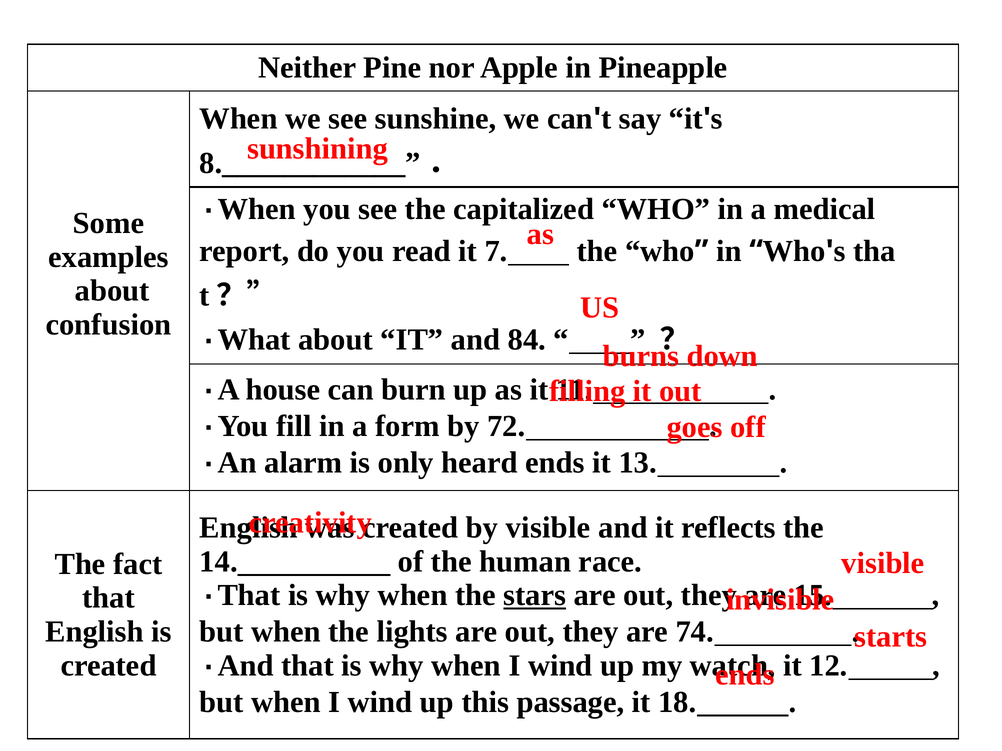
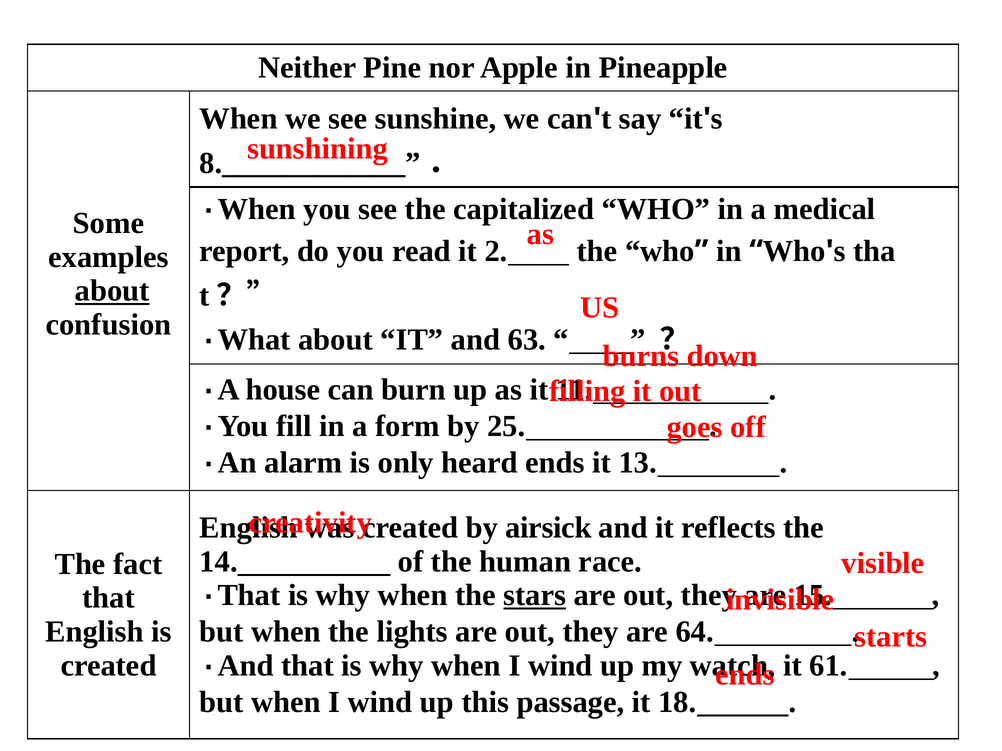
7: 7 -> 2 (496, 251)
about underline: none -> present (112, 291)
84: 84 -> 63 (527, 340)
72: 72 -> 25 (506, 426)
by visible: visible -> airsick (548, 528)
74: 74 -> 64 (695, 632)
12: 12 -> 61 (828, 666)
